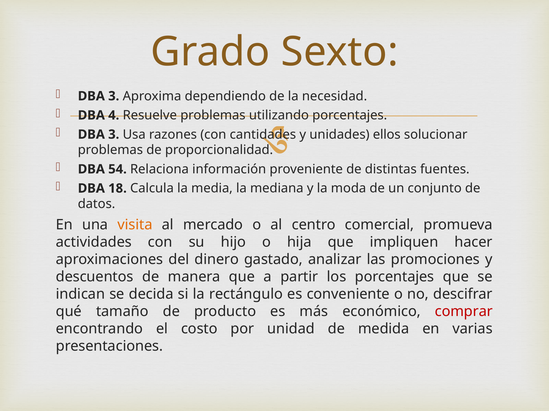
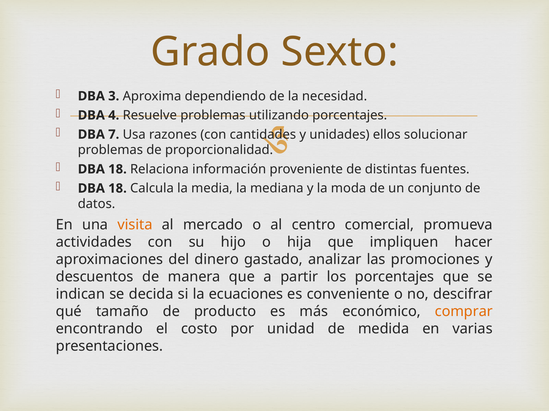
3: 3 -> 7 (114, 135)
54: 54 -> 18 (117, 169)
rectángulo: rectángulo -> ecuaciones (246, 295)
comprar colour: red -> orange (464, 312)
